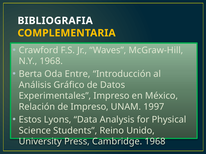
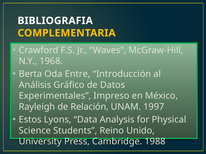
Relación: Relación -> Rayleigh (37, 107)
de Impreso: Impreso -> Relación (90, 107)
Cambridge 1968: 1968 -> 1988 (155, 142)
